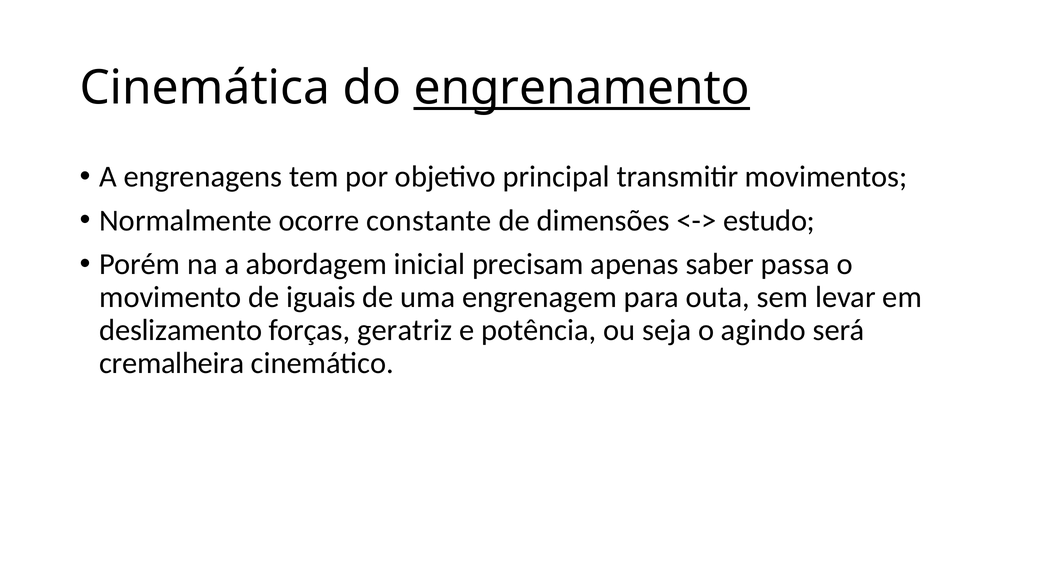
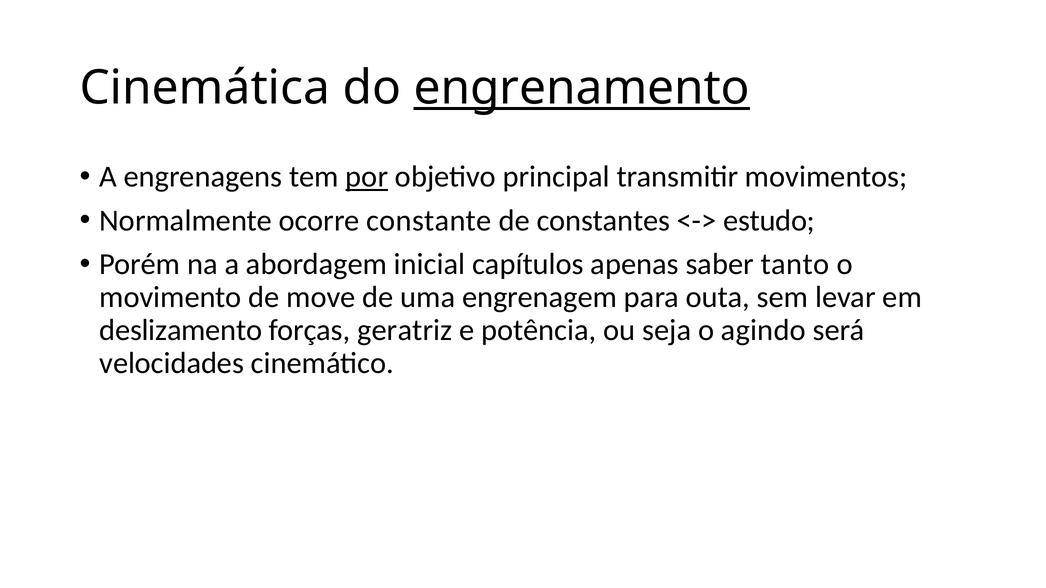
por underline: none -> present (367, 177)
dimensões: dimensões -> constantes (603, 221)
precisam: precisam -> capítulos (528, 265)
passa: passa -> tanto (795, 265)
iguais: iguais -> move (321, 298)
cremalheira: cremalheira -> velocidades (172, 363)
